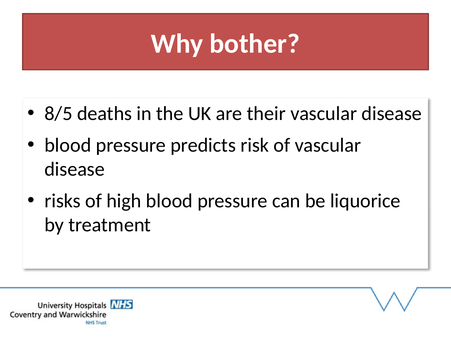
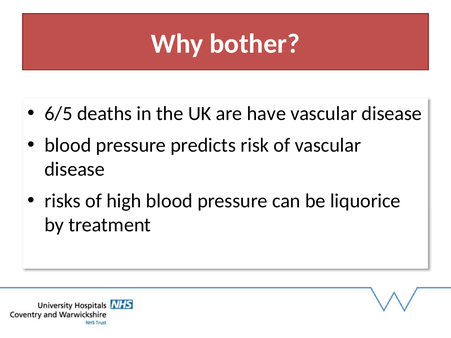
8/5: 8/5 -> 6/5 (58, 114)
their: their -> have (266, 114)
